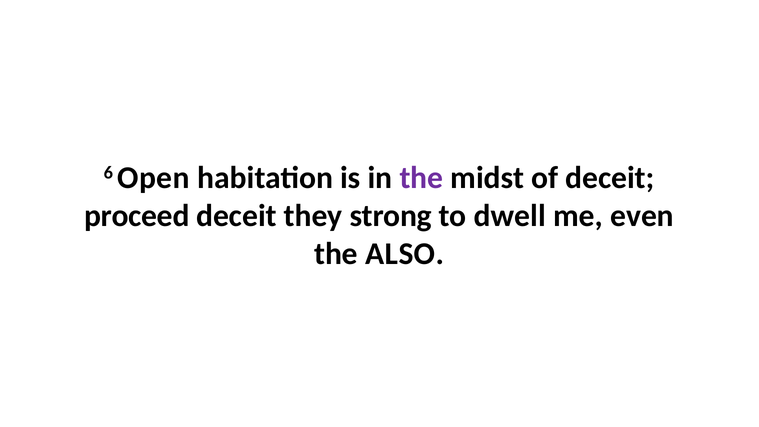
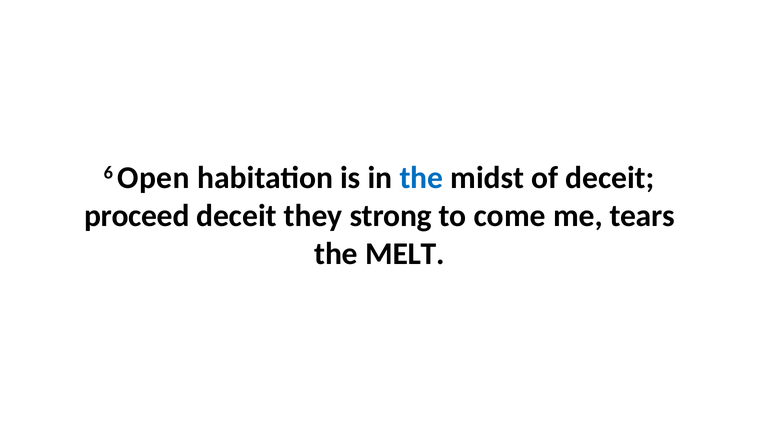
the colour: purple -> blue (421, 178)
dwell: dwell -> come (510, 216)
even: even -> tears (642, 216)
ALSO: ALSO -> MELT (405, 254)
